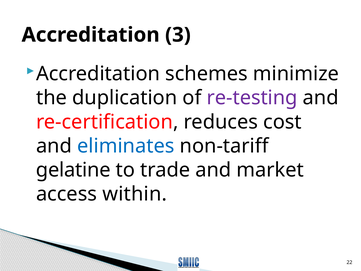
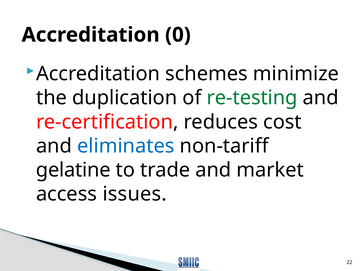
3: 3 -> 0 (178, 35)
re-testing colour: purple -> green (252, 98)
within: within -> issues (135, 194)
